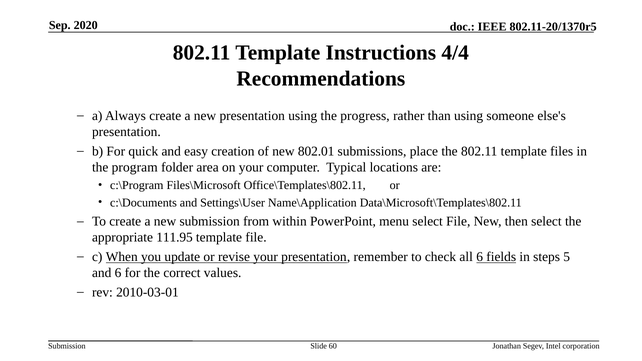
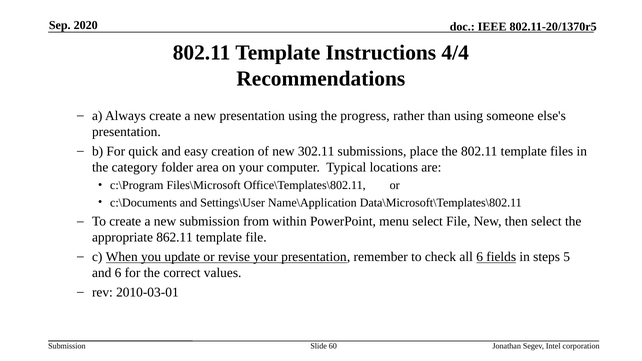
802.01: 802.01 -> 302.11 (316, 151)
program: program -> category (135, 167)
111.95: 111.95 -> 862.11 (175, 238)
